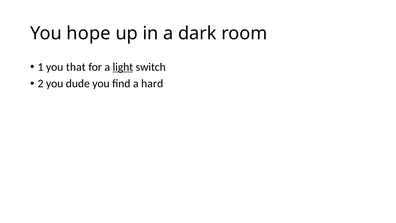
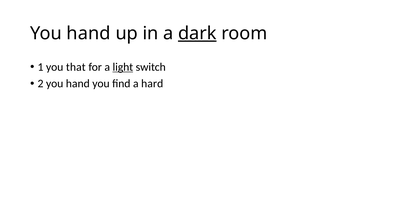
hope: hope -> hand (89, 33)
dark underline: none -> present (197, 33)
2 you dude: dude -> hand (78, 84)
